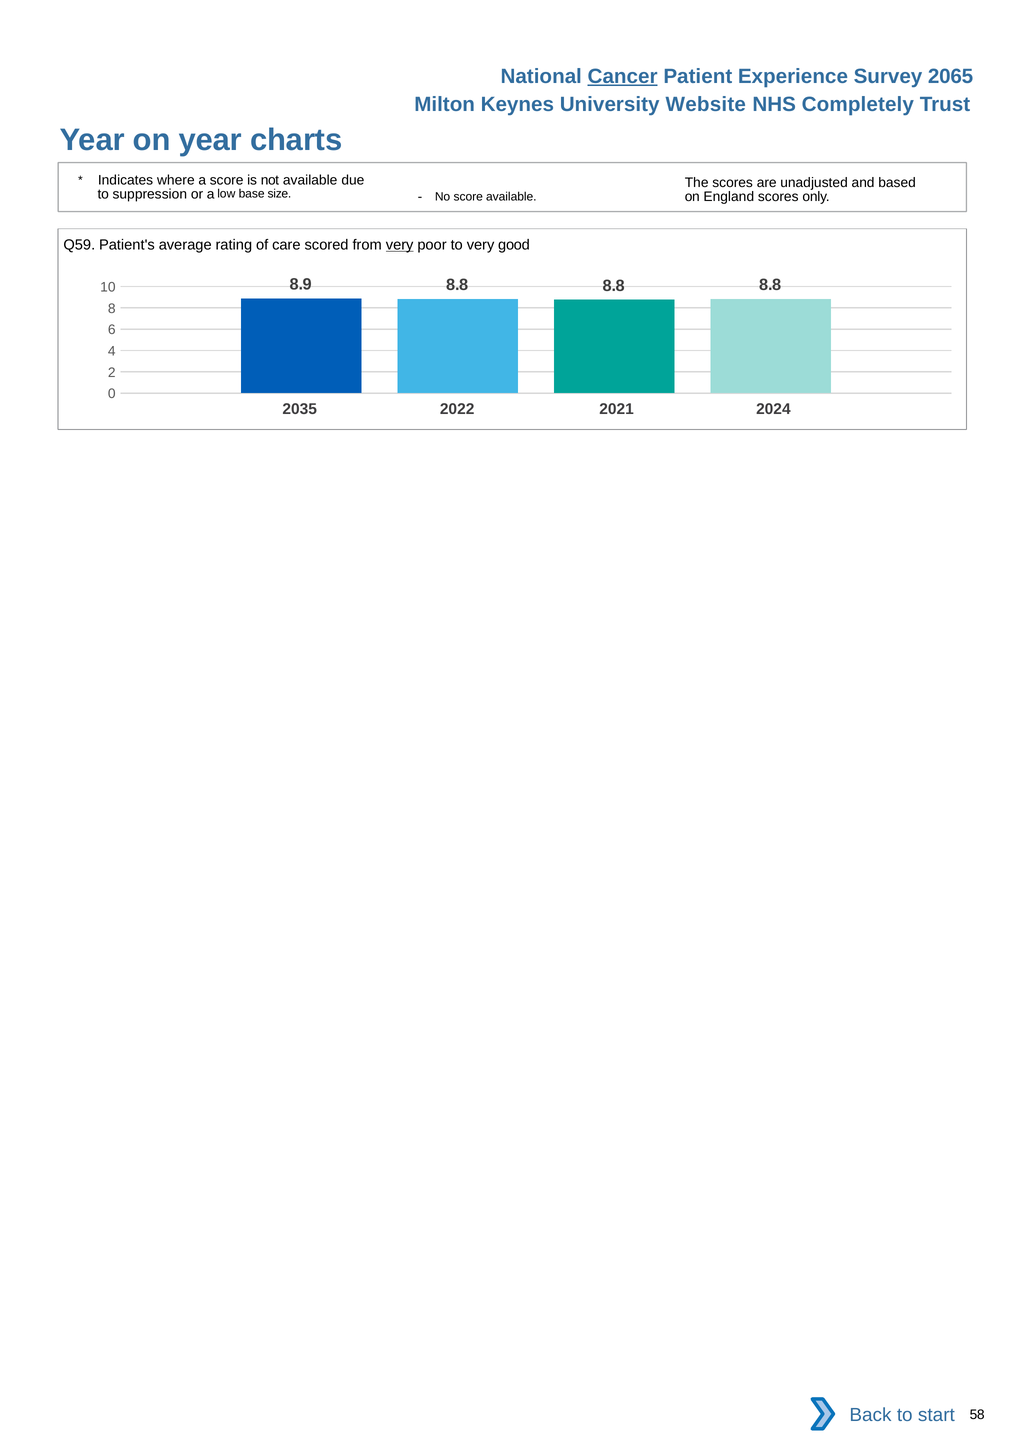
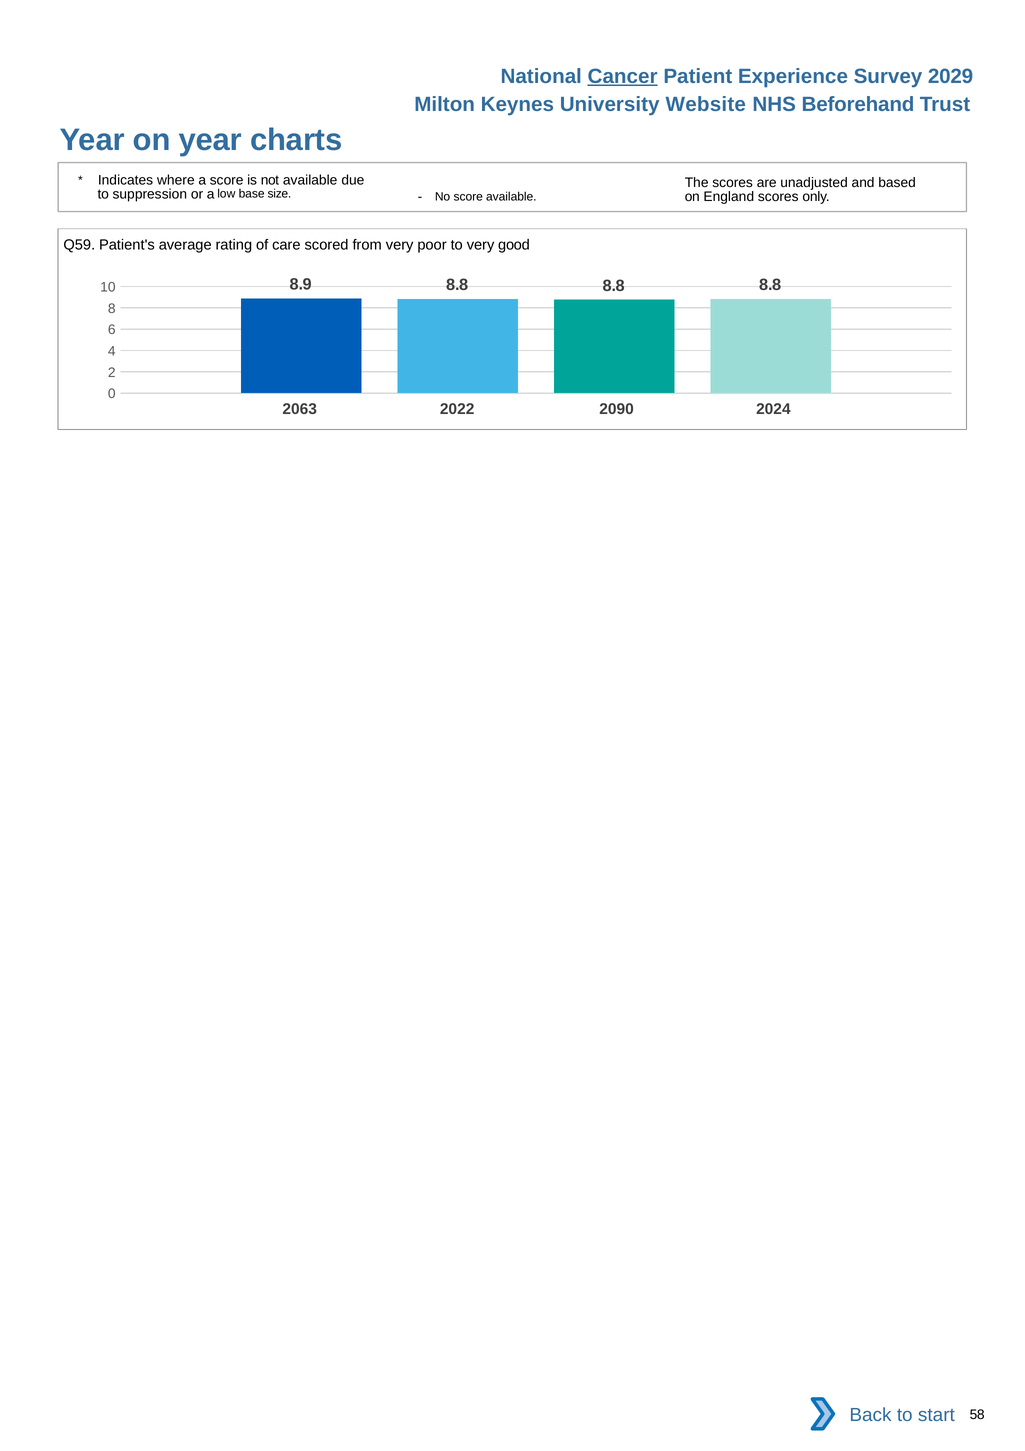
2065: 2065 -> 2029 (951, 76)
Completely: Completely -> Beforehand (858, 104)
very underline: present -> none (400, 245)
2035: 2035 -> 2063 (300, 409)
2021: 2021 -> 2090 (617, 409)
